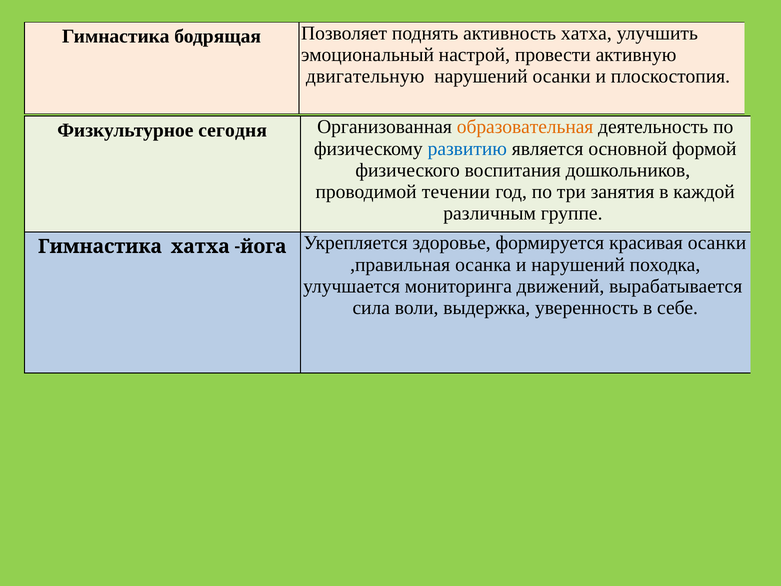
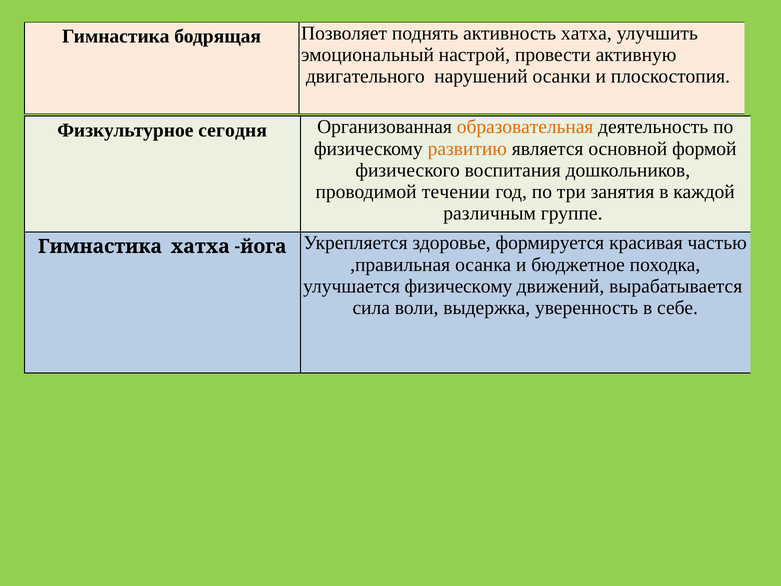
двигательную: двигательную -> двигательного (365, 76)
развитию colour: blue -> orange (467, 149)
красивая осанки: осанки -> частью (717, 243)
и нарушений: нарушений -> бюджетное (578, 264)
улучшается мониторинга: мониторинга -> физическому (458, 286)
